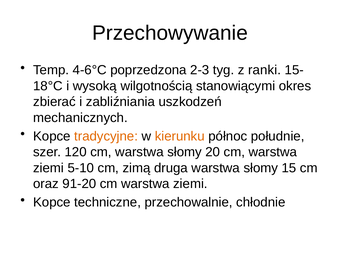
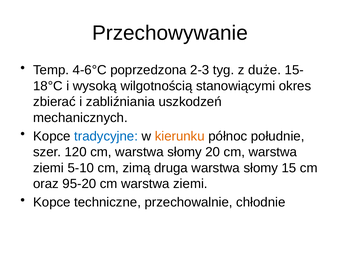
ranki: ranki -> duże (265, 70)
tradycyjne colour: orange -> blue (106, 136)
91-20: 91-20 -> 95-20 (79, 184)
